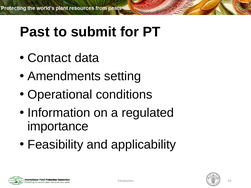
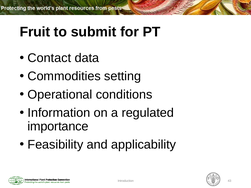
Past: Past -> Fruit (35, 32)
Amendments: Amendments -> Commodities (64, 76)
